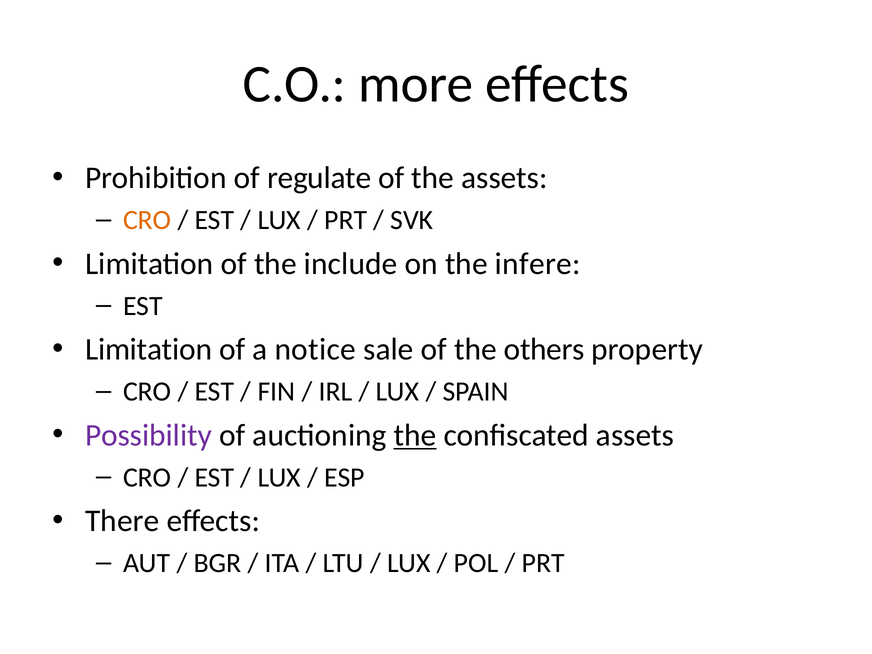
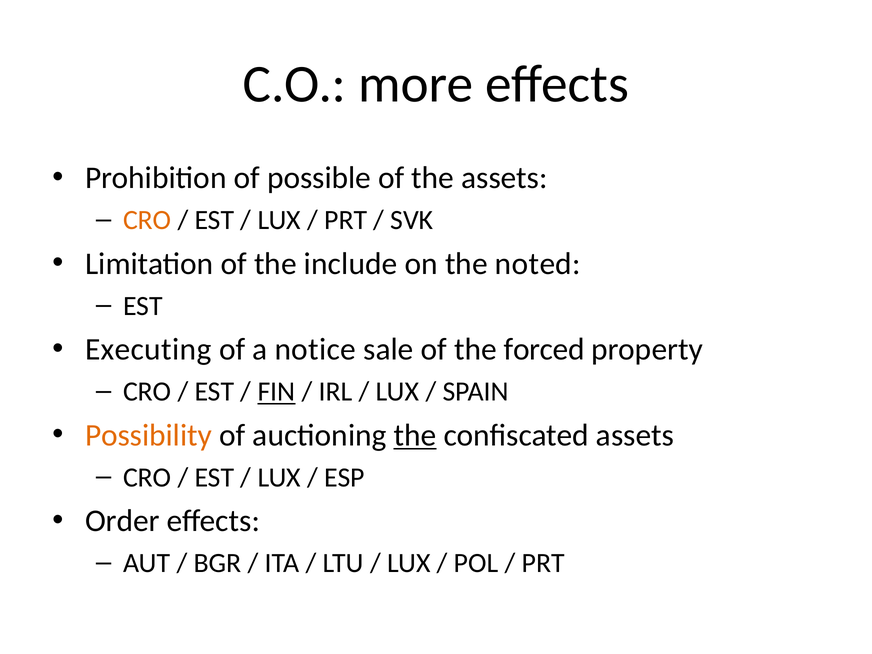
regulate: regulate -> possible (319, 178)
infere: infere -> noted (538, 264)
Limitation: Limitation -> Executing (148, 349)
others: others -> forced (544, 349)
FIN underline: none -> present (276, 392)
Possibility colour: purple -> orange (149, 435)
There: There -> Order (122, 521)
